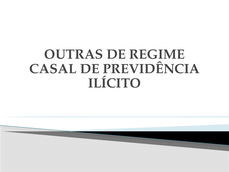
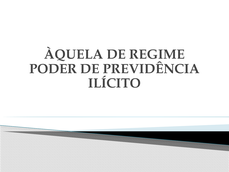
OUTRAS: OUTRAS -> ÀQUELA (74, 54)
CASAL: CASAL -> PODER (53, 69)
